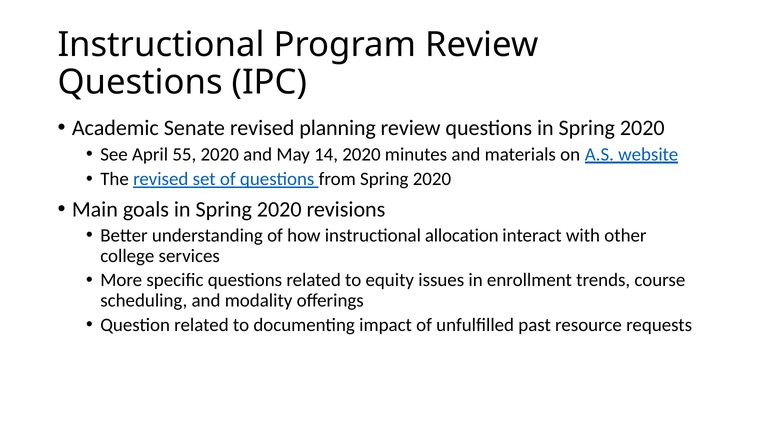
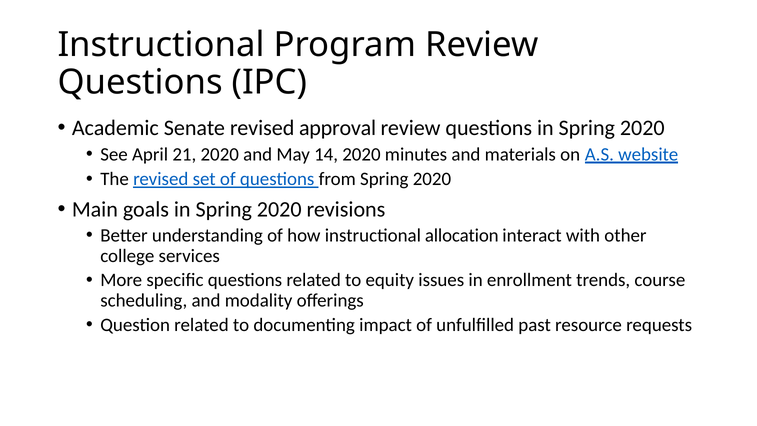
planning: planning -> approval (338, 128)
55: 55 -> 21 (184, 154)
